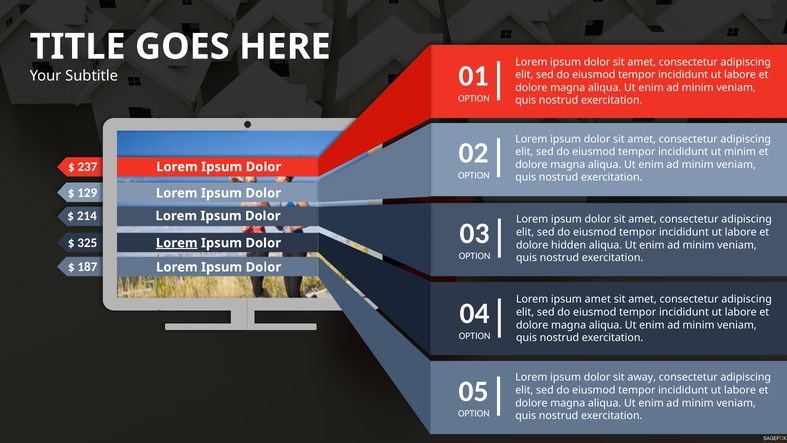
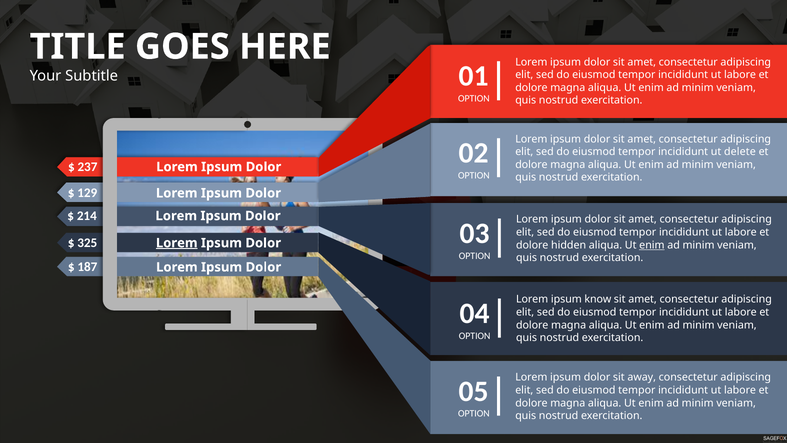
ut minim: minim -> delete (740, 152)
enim underline: none -> present (652, 245)
ipsum amet: amet -> know (598, 299)
